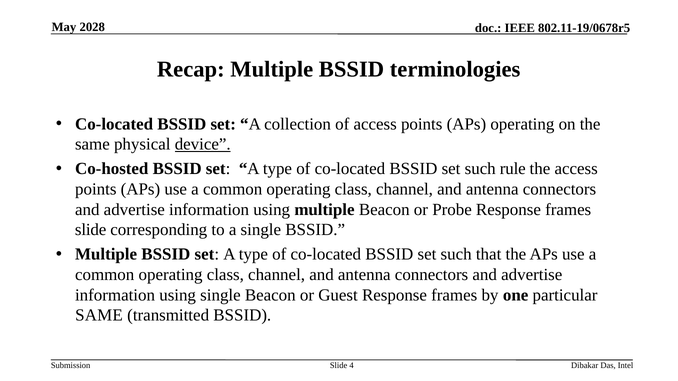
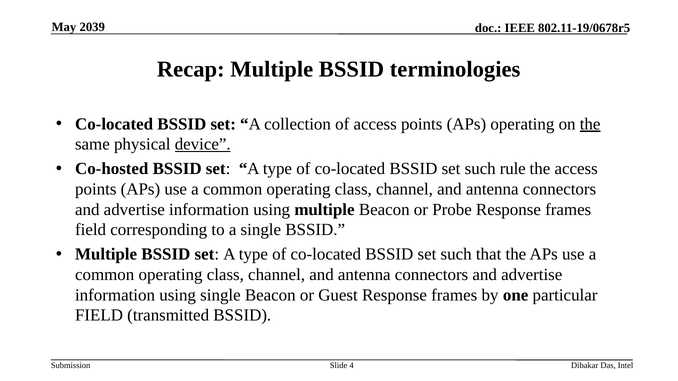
2028: 2028 -> 2039 (92, 27)
the underline: none -> present (590, 124)
slide: slide -> field (91, 230)
SAME: SAME -> FIELD (99, 316)
